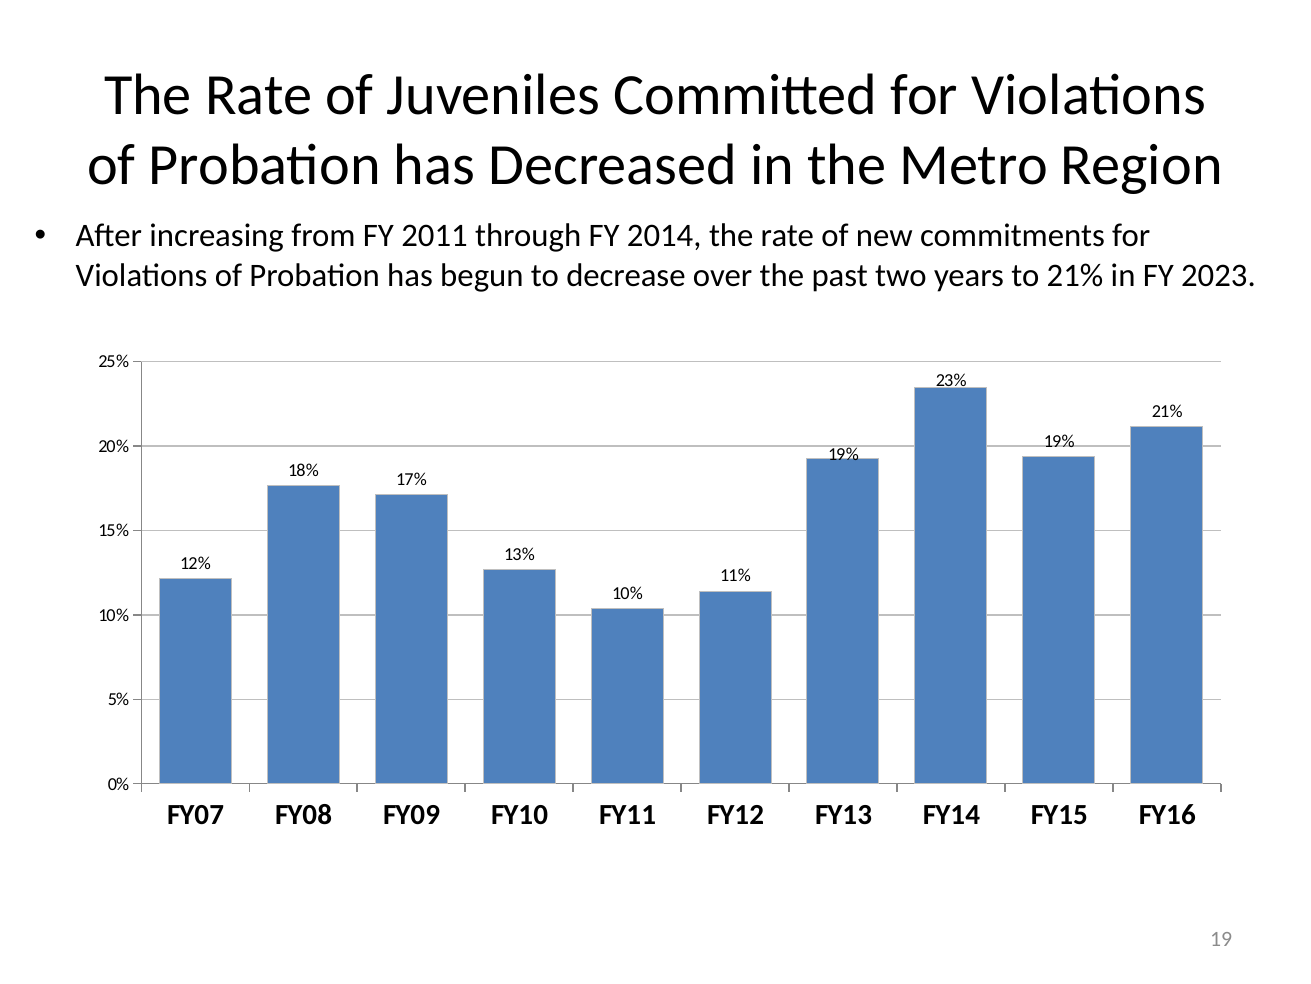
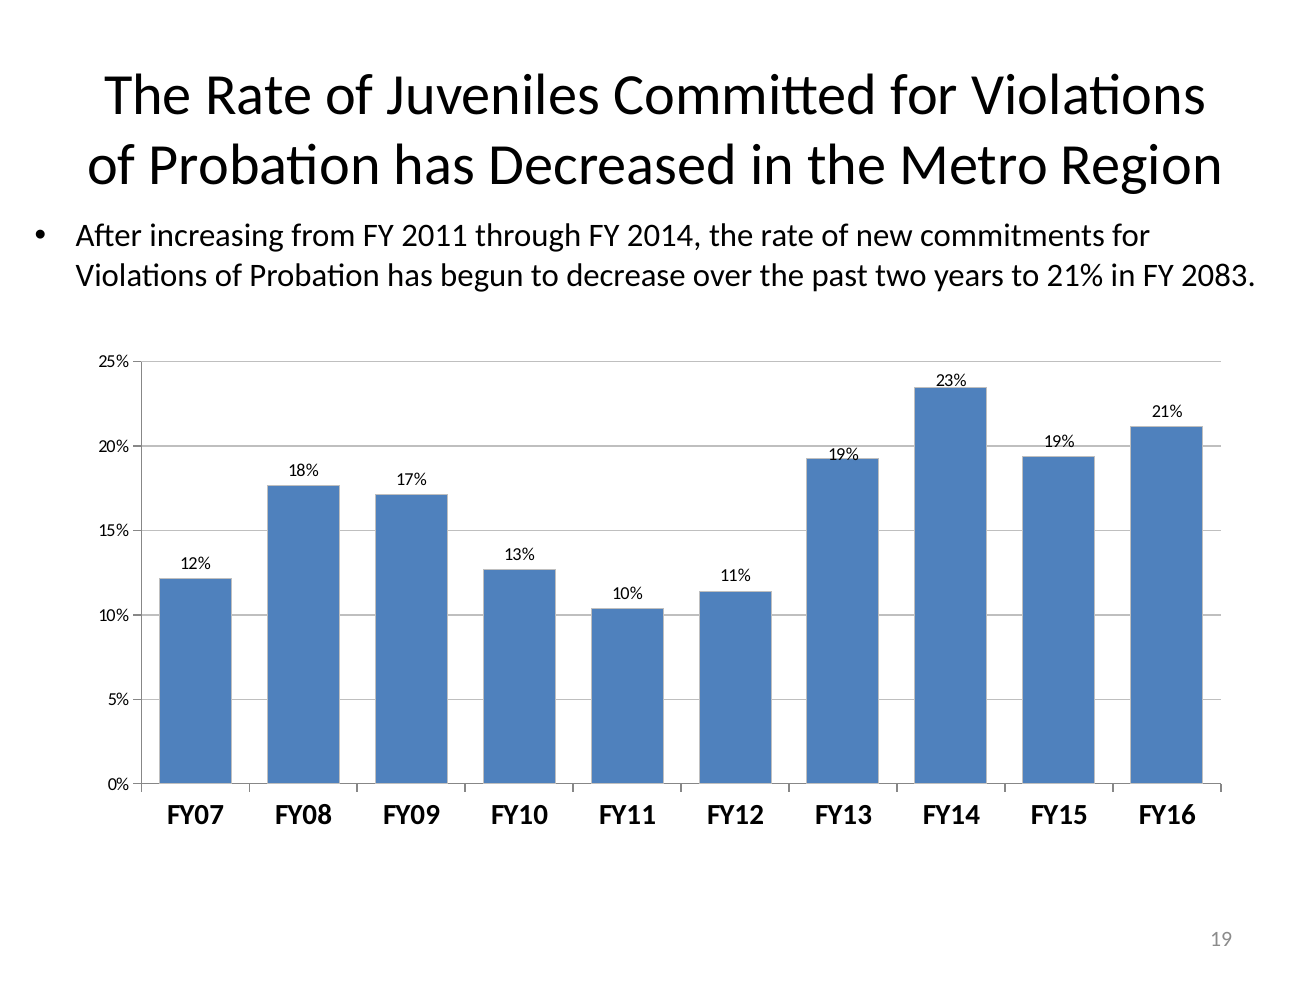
2023: 2023 -> 2083 (1218, 275)
